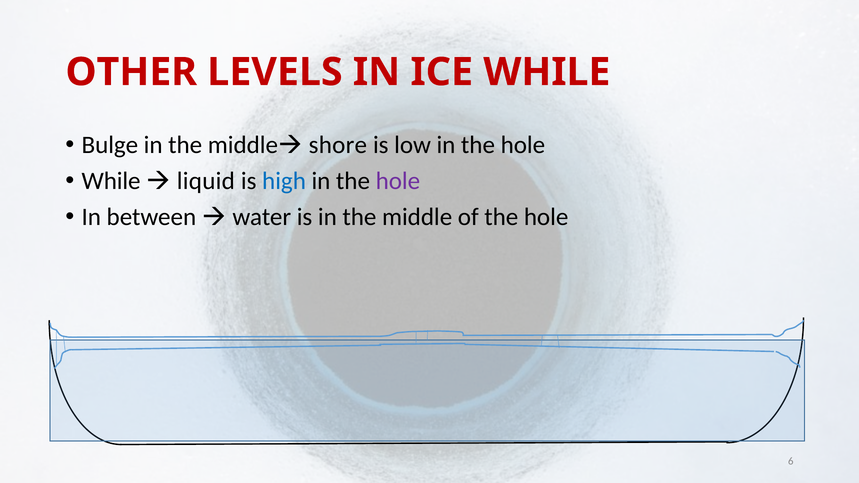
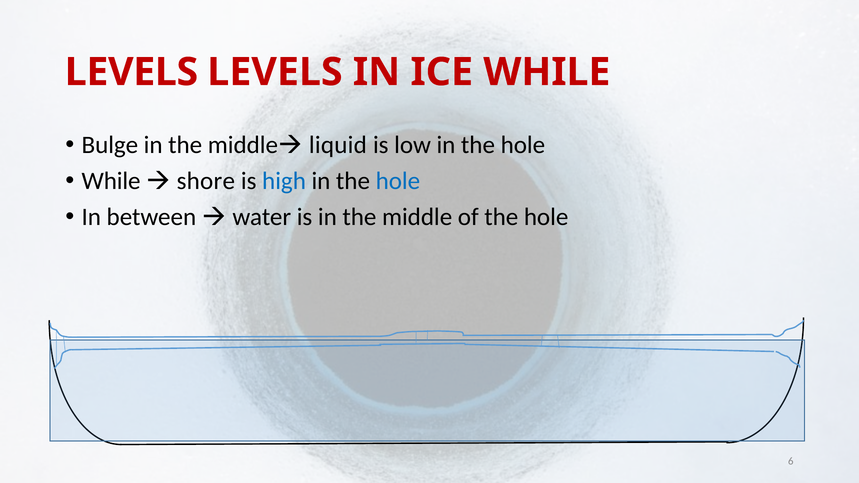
OTHER: OTHER -> LEVELS (131, 72)
shore: shore -> liquid (338, 145)
liquid: liquid -> shore (206, 181)
hole colour: purple -> blue (398, 181)
